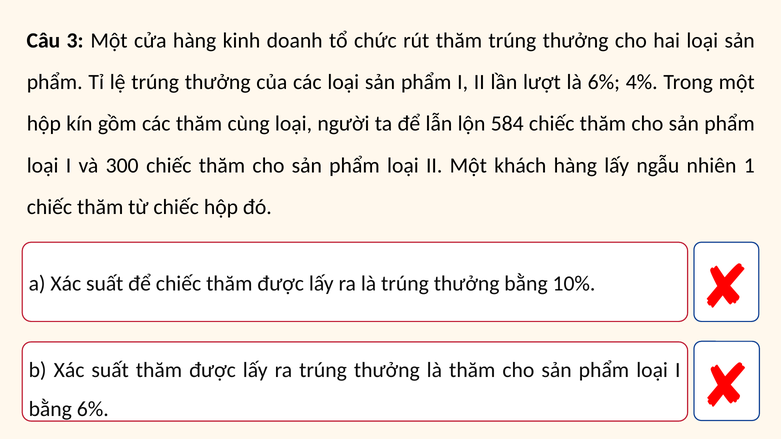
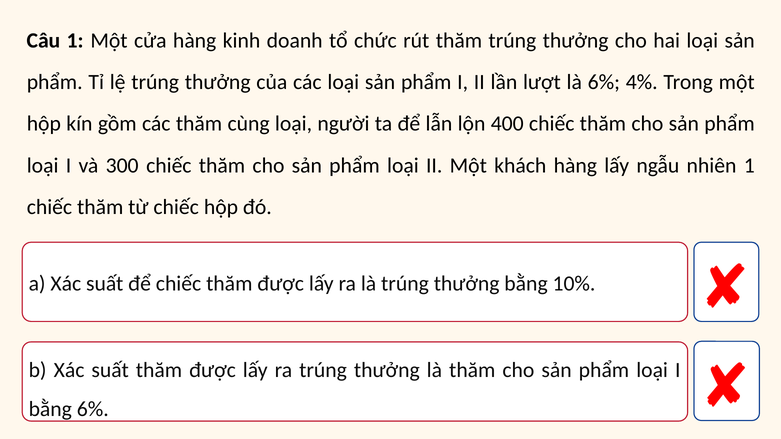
Câu 3: 3 -> 1 (75, 41)
584: 584 -> 400 (507, 124)
